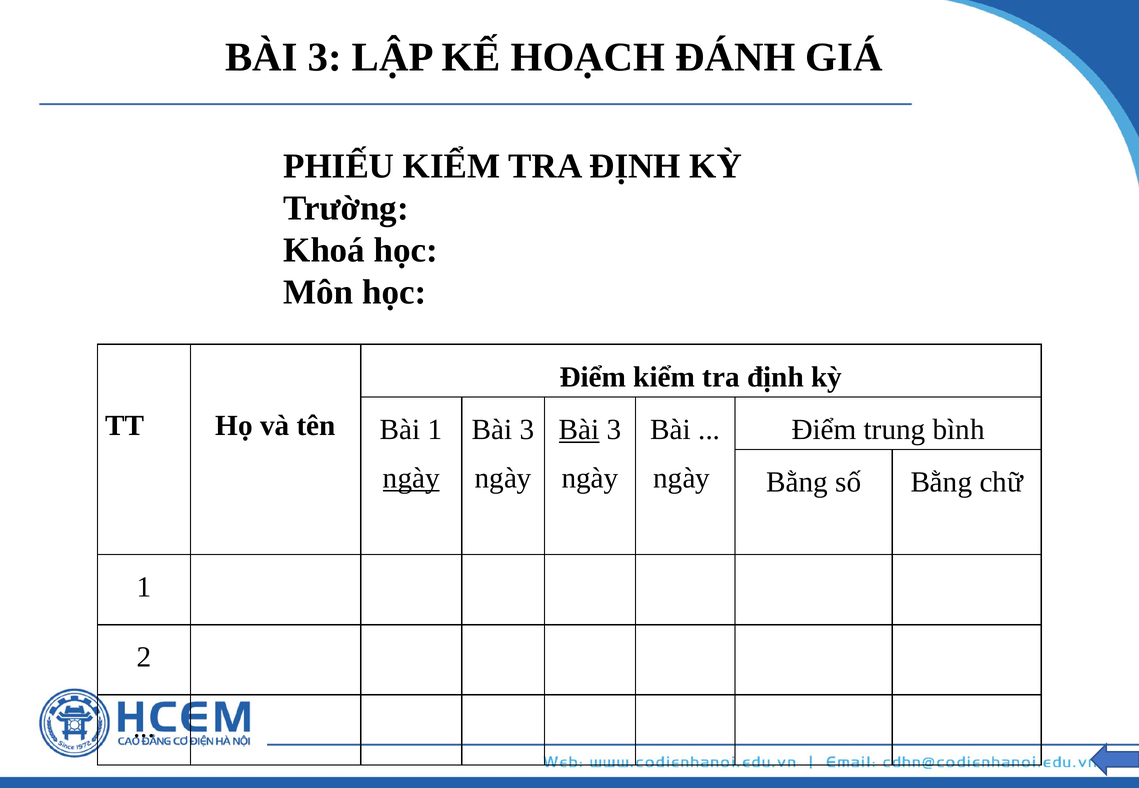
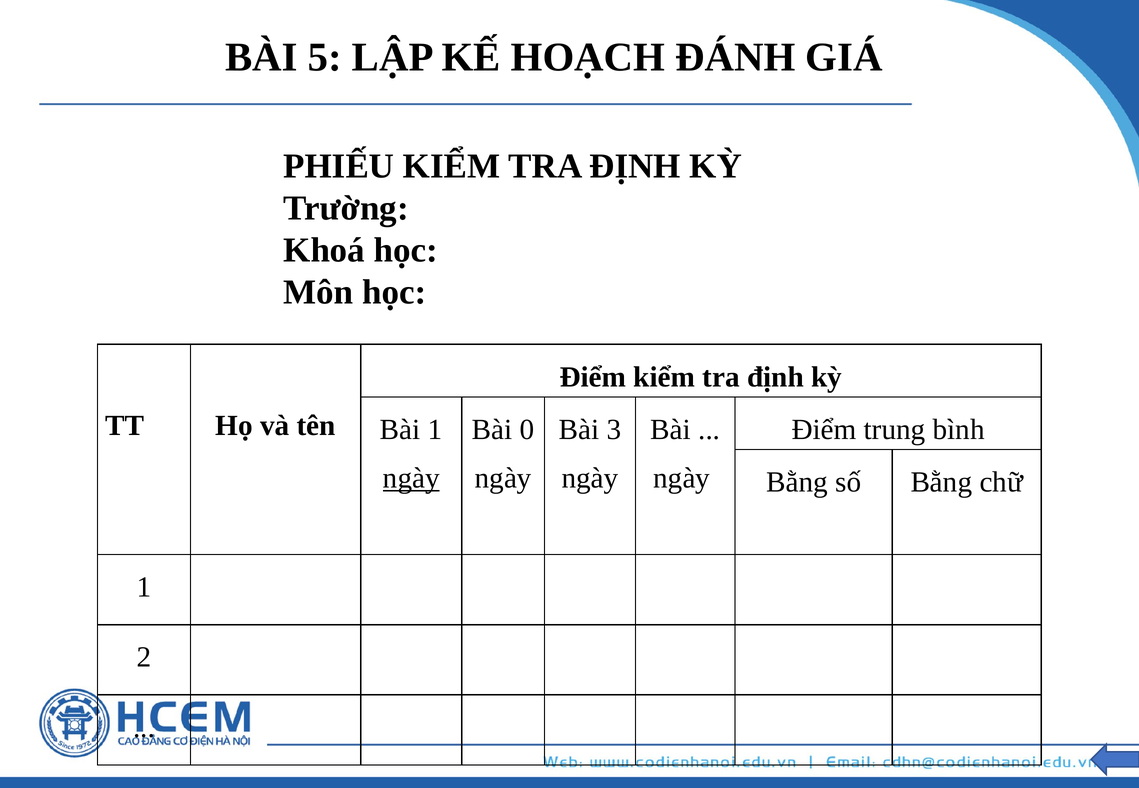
3: 3 -> 5 (325, 57)
3: 3 -> 0 (527, 430)
Bài underline: present -> none (579, 430)
